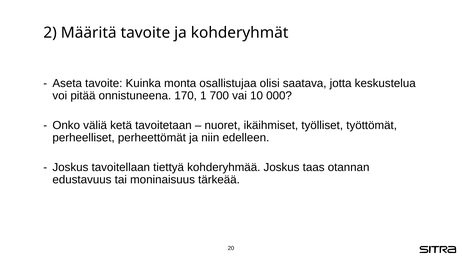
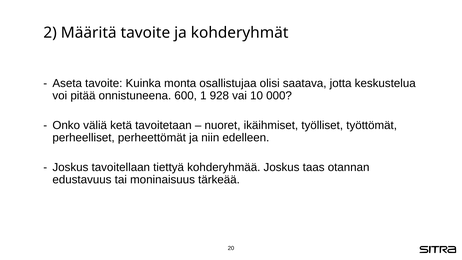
170: 170 -> 600 (186, 96)
700: 700 -> 928 (219, 96)
